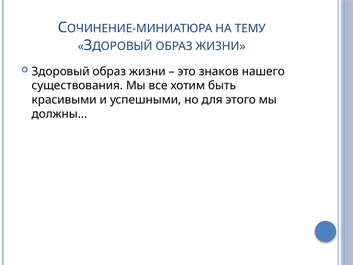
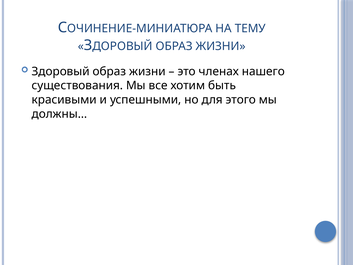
знаков: знаков -> членах (219, 71)
